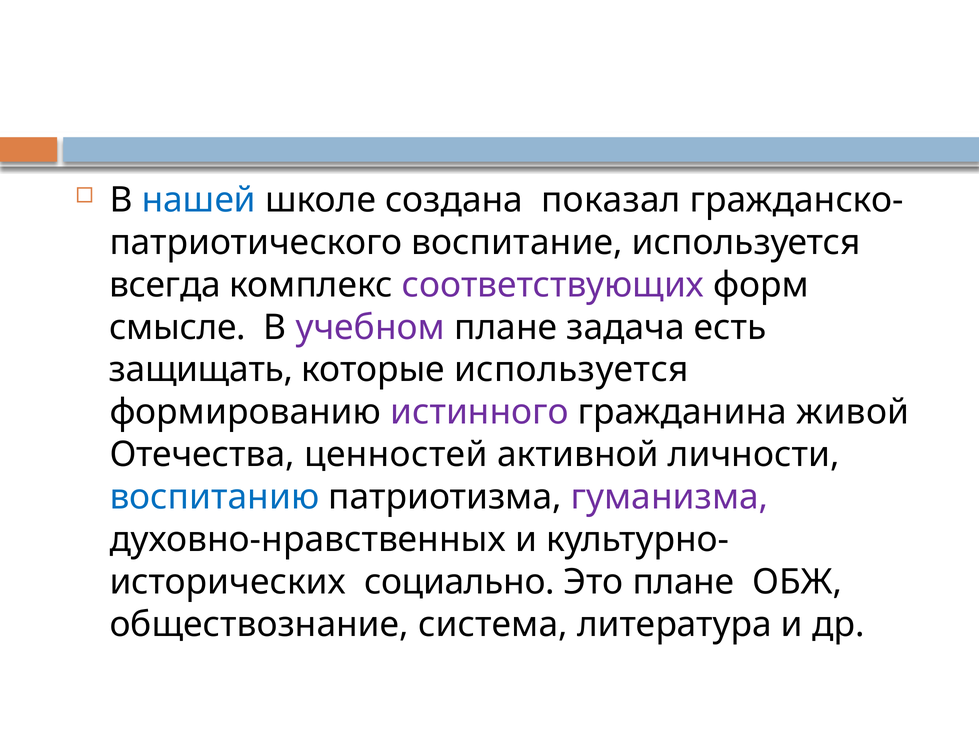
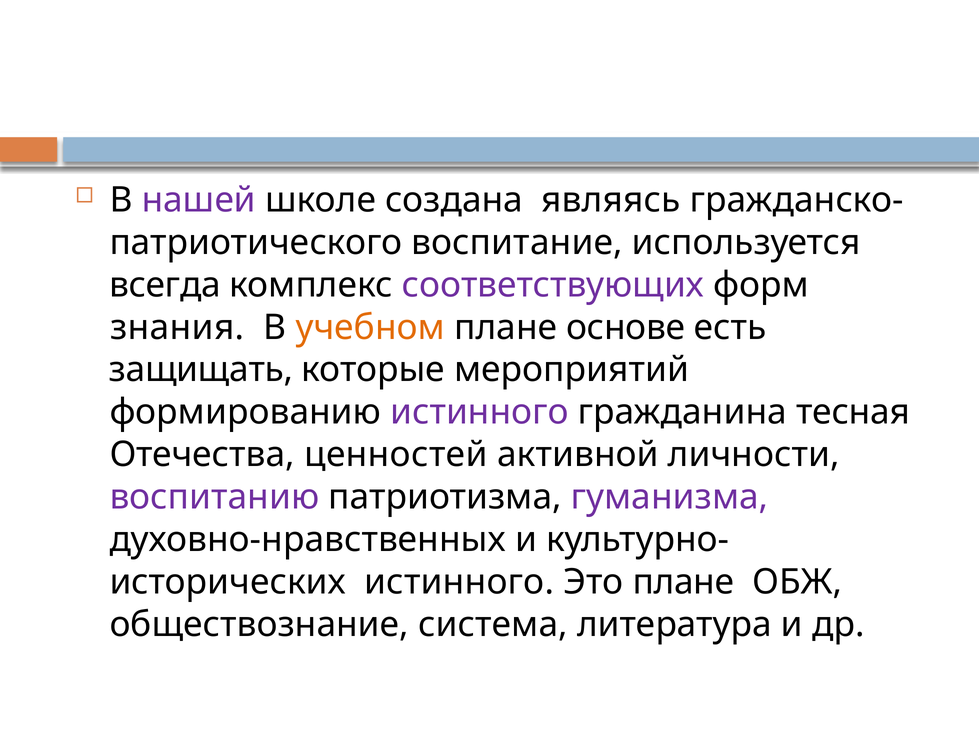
нашей colour: blue -> purple (199, 200)
показал: показал -> являясь (611, 200)
смысле: смысле -> знания (177, 327)
учебном colour: purple -> orange (370, 327)
задача: задача -> основе (626, 327)
которые используется: используется -> мероприятий (572, 369)
живой: живой -> тесная (853, 412)
воспитанию colour: blue -> purple (214, 497)
социально: социально -> истинного (459, 581)
